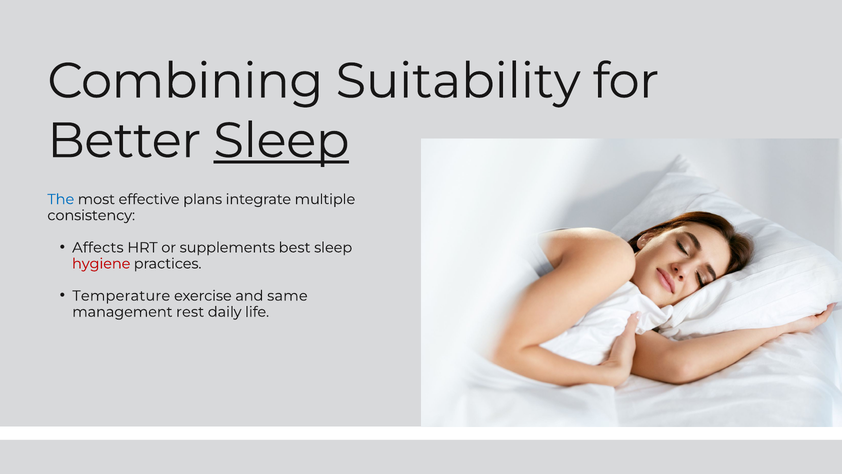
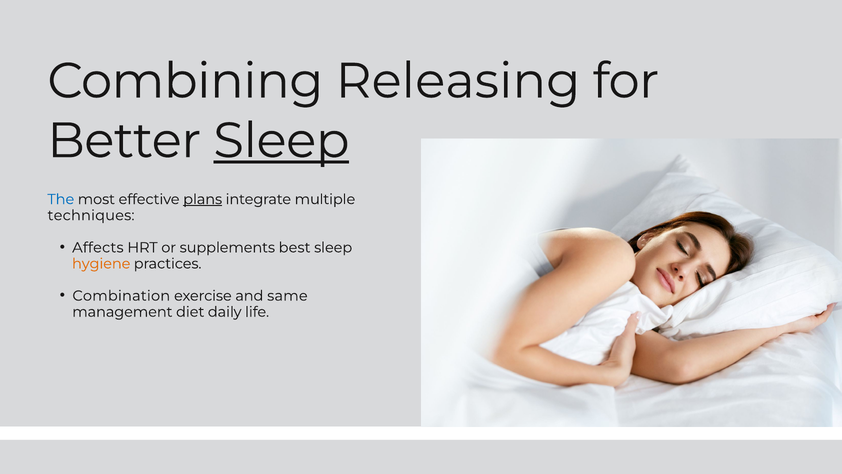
Suitability: Suitability -> Releasing (458, 81)
plans underline: none -> present (203, 199)
consistency: consistency -> techniques (91, 215)
hygiene colour: red -> orange (101, 263)
Temperature: Temperature -> Combination (121, 296)
rest: rest -> diet (190, 312)
